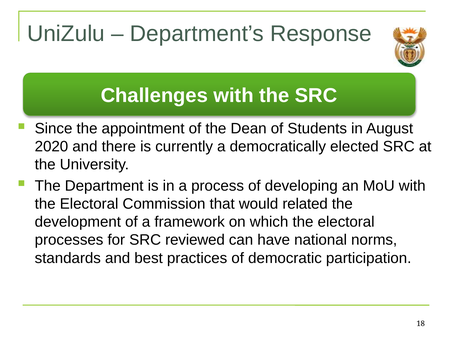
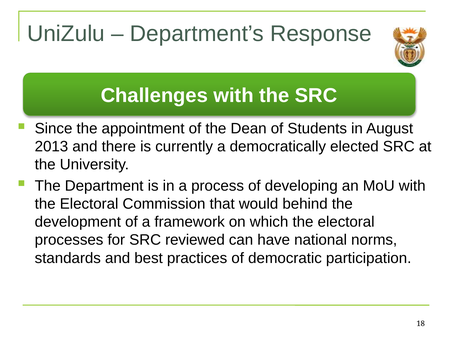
2020: 2020 -> 2013 (51, 147)
related: related -> behind (305, 204)
